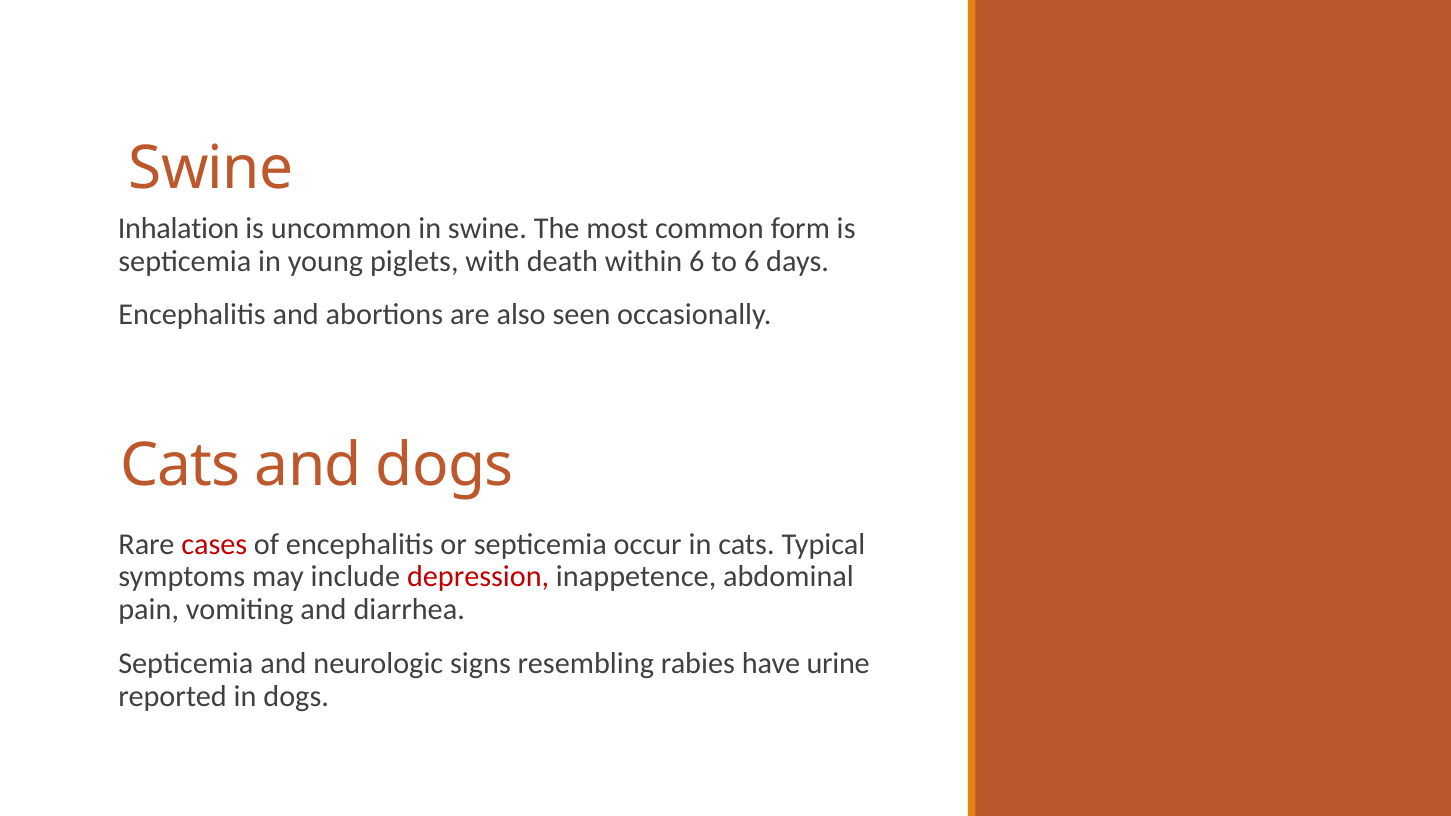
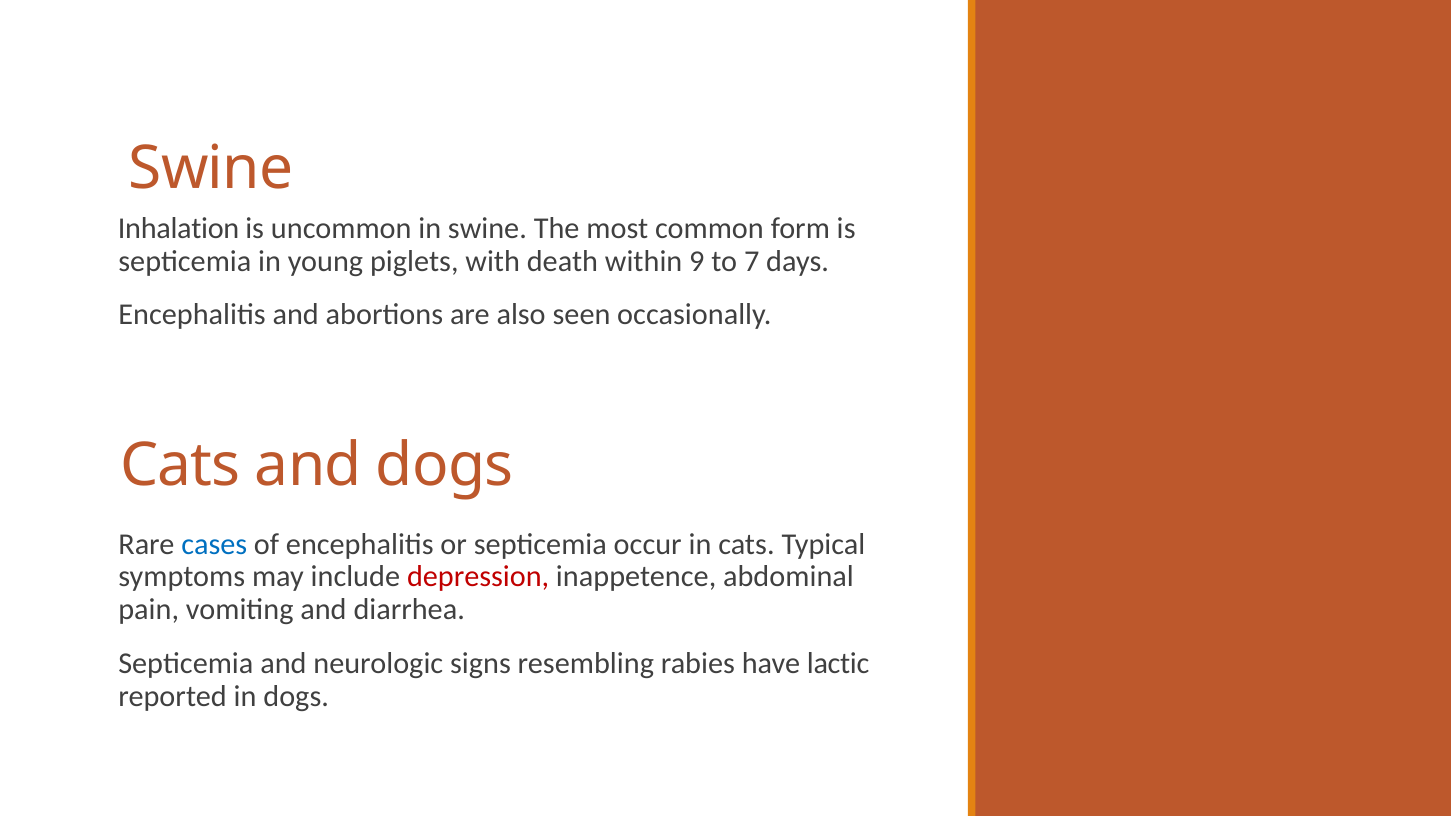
within 6: 6 -> 9 (697, 261)
to 6: 6 -> 7 (752, 261)
cases colour: red -> blue (214, 544)
urine: urine -> lactic (838, 664)
